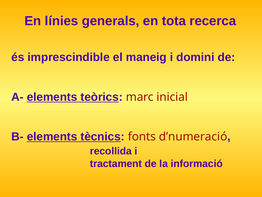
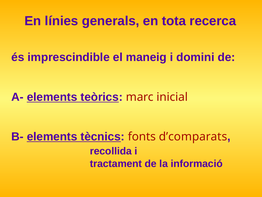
d’numeració: d’numeració -> d’comparats (193, 136)
